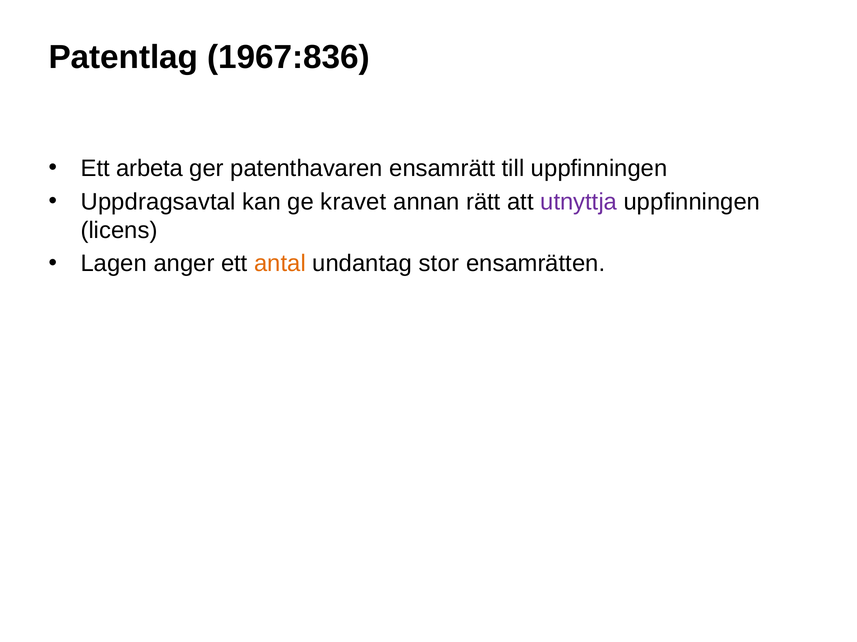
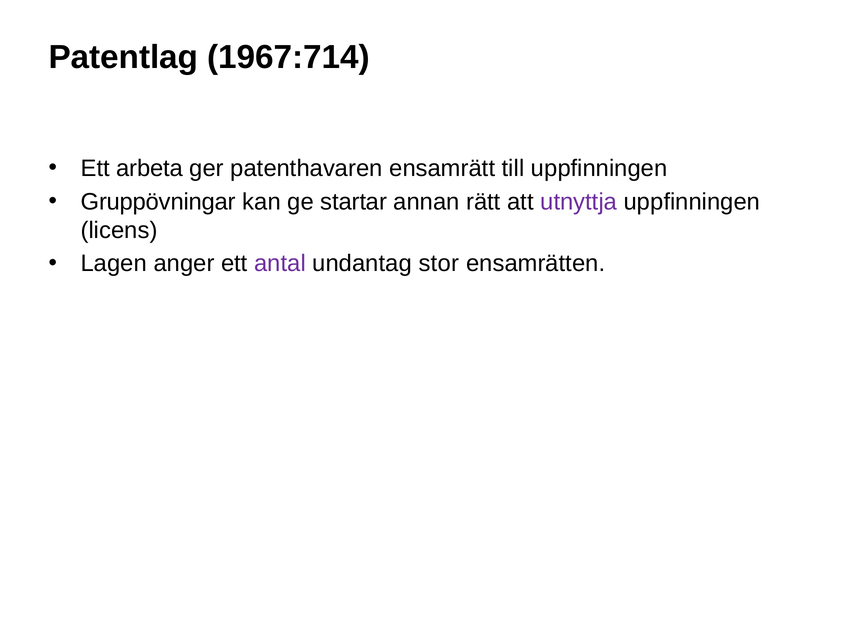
1967:836: 1967:836 -> 1967:714 (289, 58)
Uppdragsavtal: Uppdragsavtal -> Gruppövningar (158, 202)
kravet: kravet -> startar (354, 202)
antal colour: orange -> purple (280, 264)
